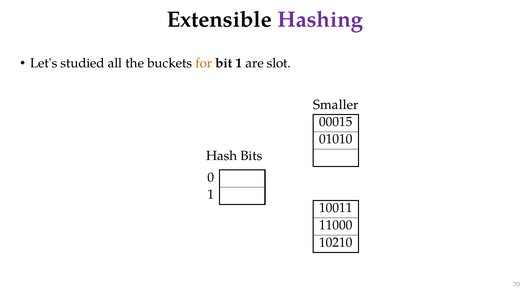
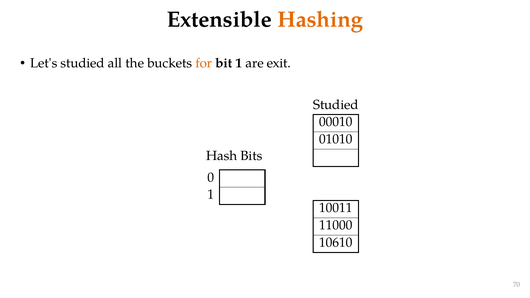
Hashing colour: purple -> orange (320, 20)
slot: slot -> exit (279, 63)
Smaller: Smaller -> Studied (336, 105)
00015: 00015 -> 00010 (336, 122)
10210: 10210 -> 10610 (336, 242)
